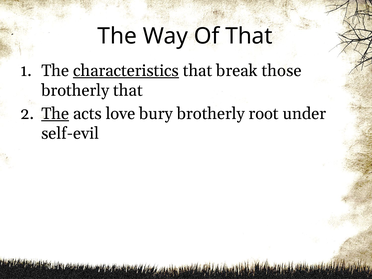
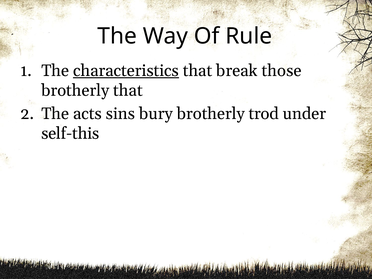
Of That: That -> Rule (249, 36)
The underline: present -> none (55, 114)
love: love -> sins (120, 114)
root: root -> trod (264, 114)
self-evil: self-evil -> self-this (70, 133)
